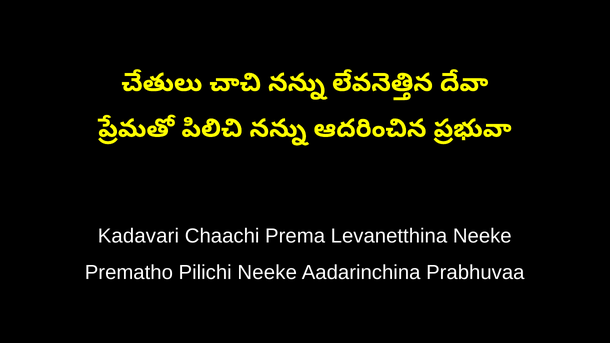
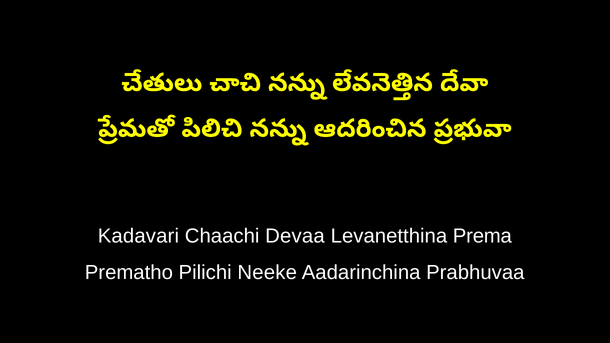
Prema: Prema -> Devaa (295, 236)
Levanetthina Neeke: Neeke -> Prema (482, 236)
